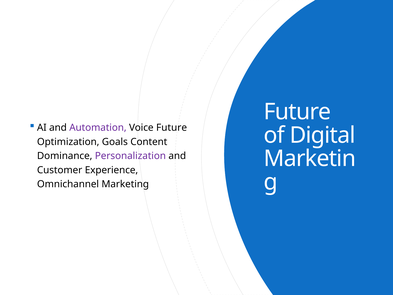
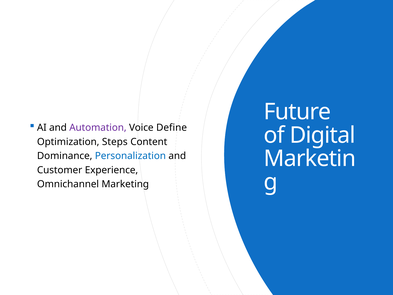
Voice Future: Future -> Define (172, 128)
Goals: Goals -> Steps (115, 142)
Personalization colour: purple -> blue (130, 156)
